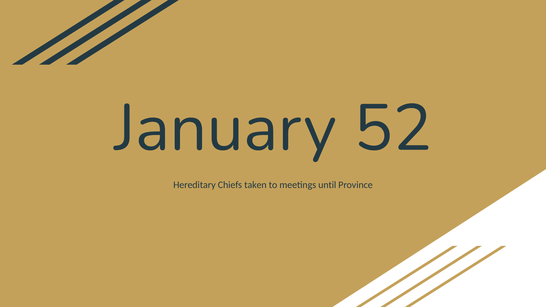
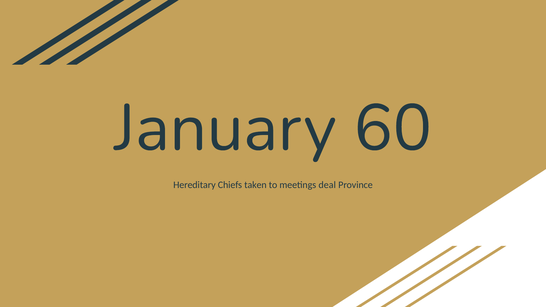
52: 52 -> 60 (393, 128)
until: until -> deal (327, 185)
